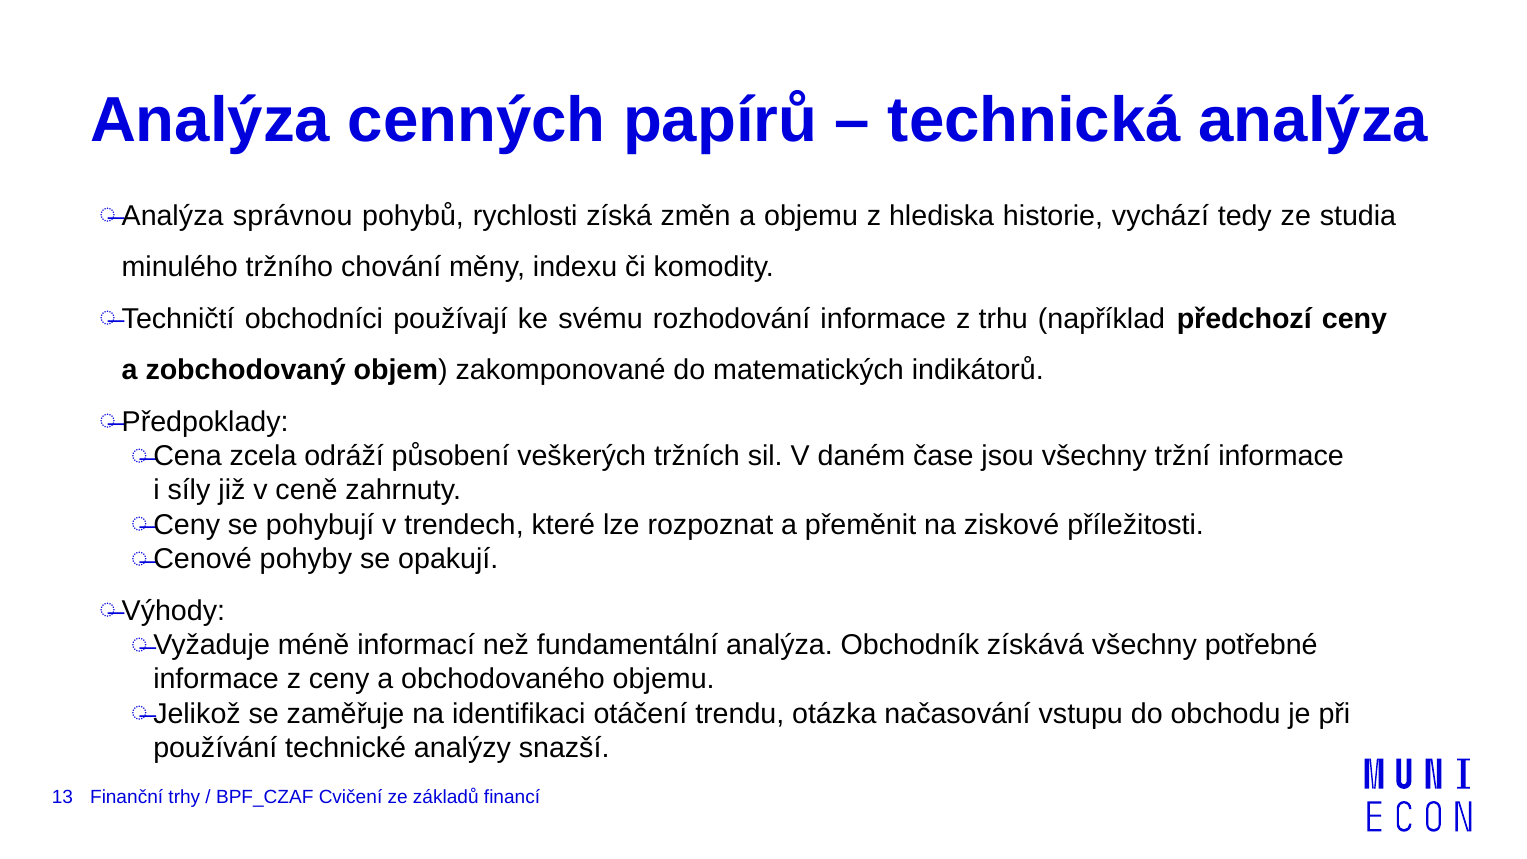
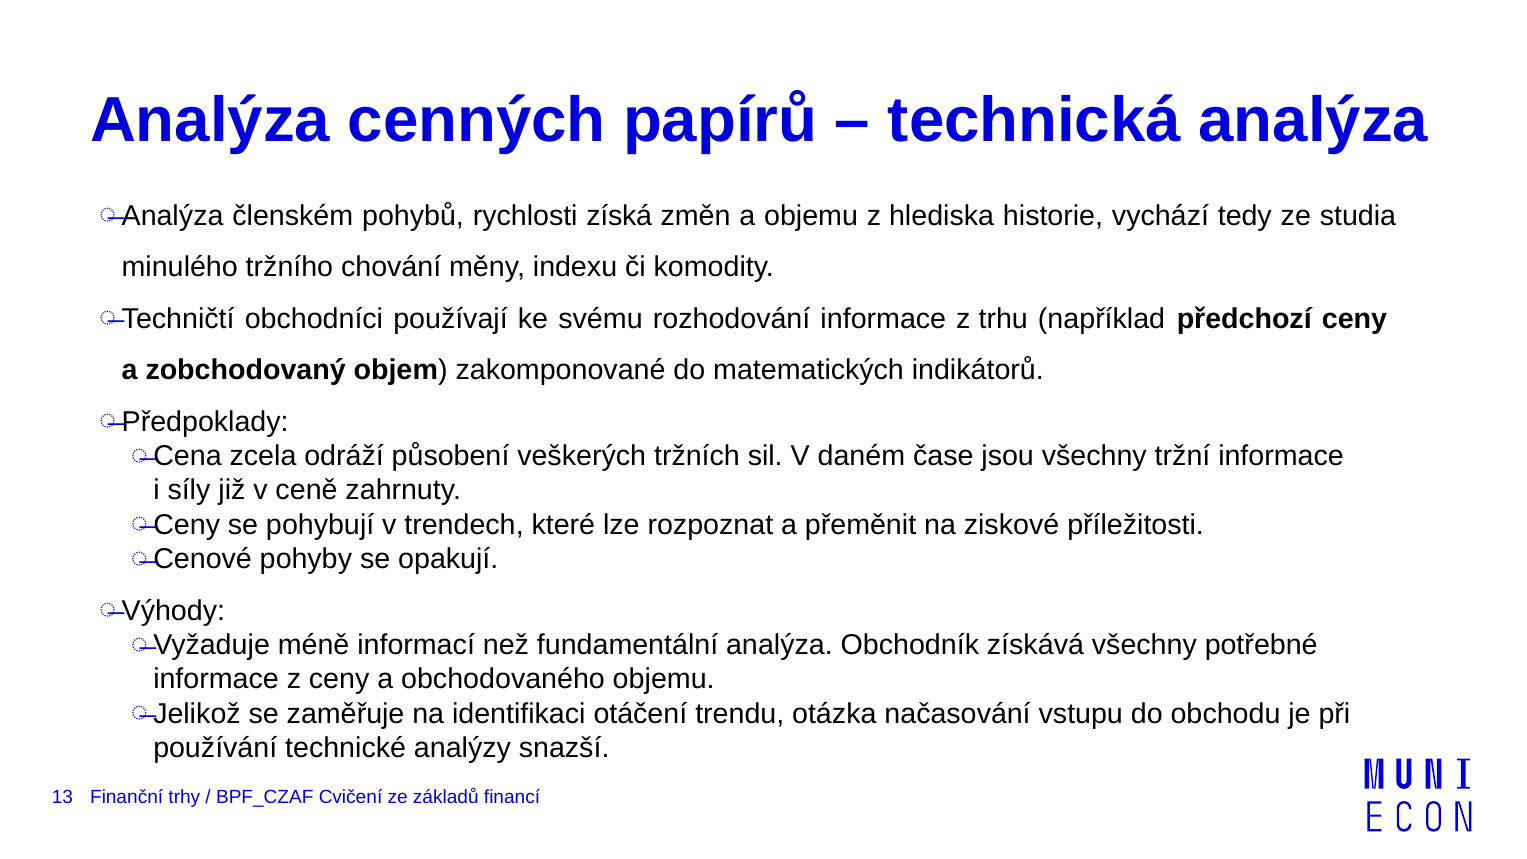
správnou: správnou -> členském (293, 216)
